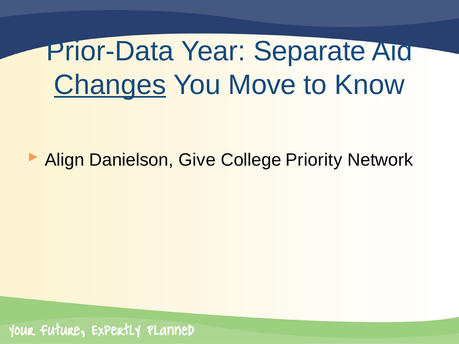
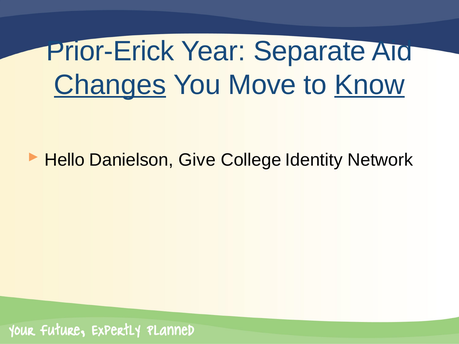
Prior-Data: Prior-Data -> Prior-Erick (110, 51)
Know underline: none -> present (370, 85)
Align: Align -> Hello (65, 160)
Priority: Priority -> Identity (314, 160)
